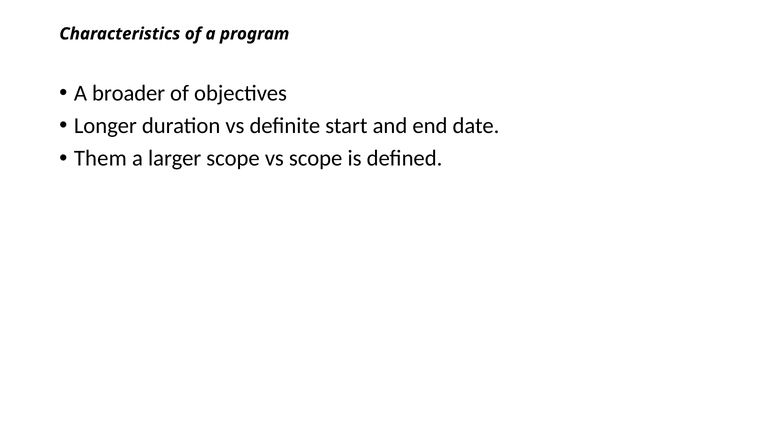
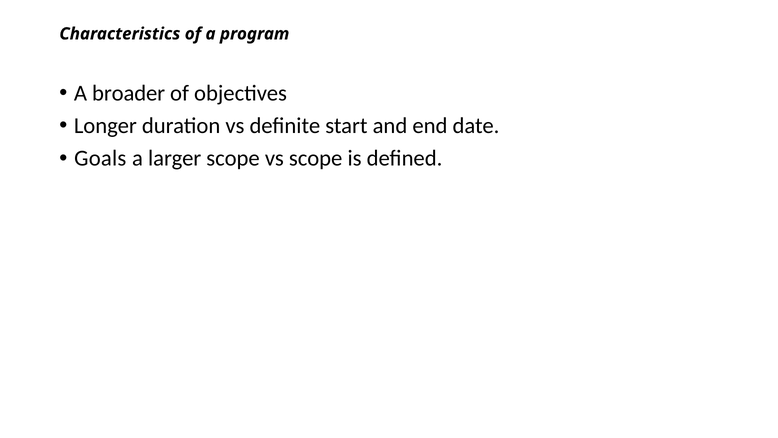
Them: Them -> Goals (100, 158)
